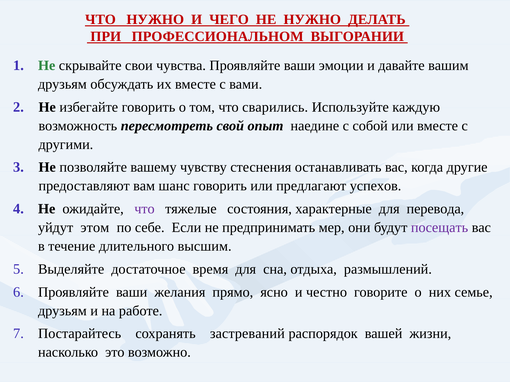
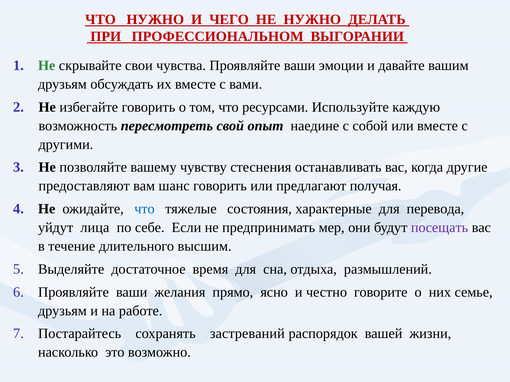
сварились: сварились -> ресурсами (275, 107)
успехов: успехов -> получая (376, 186)
что colour: purple -> blue (144, 209)
этом: этом -> лица (95, 228)
